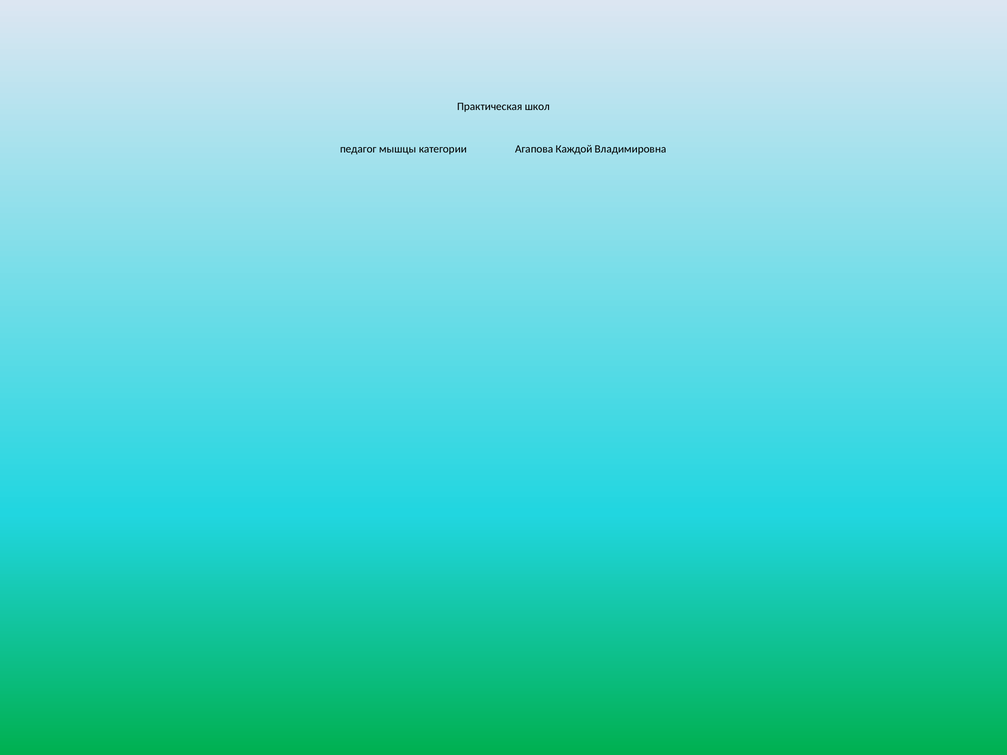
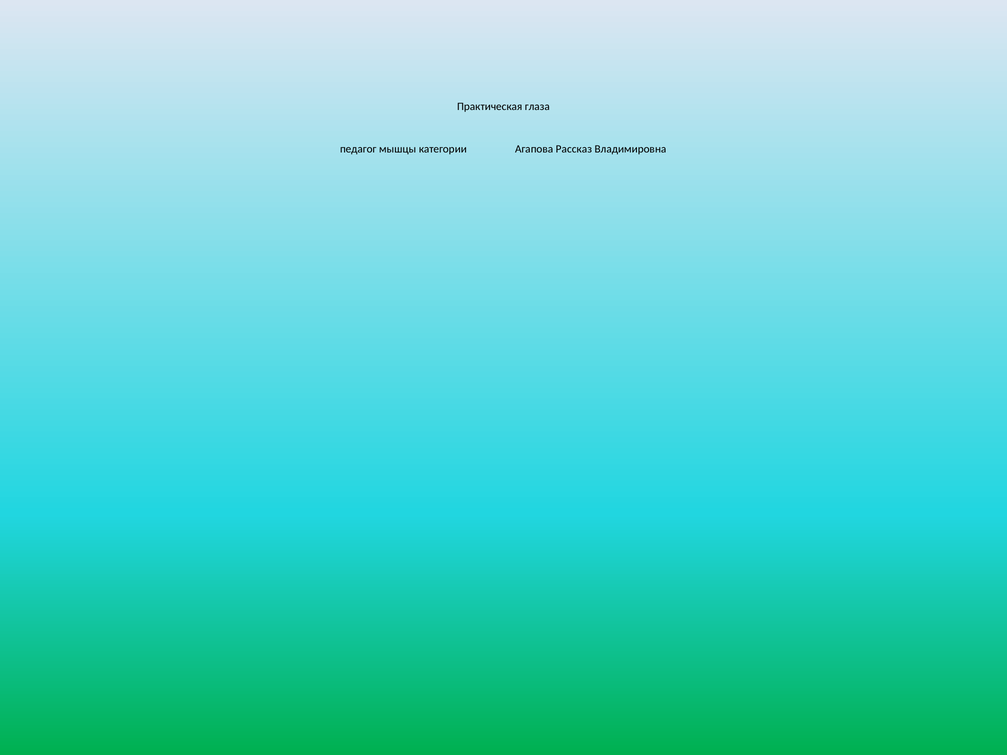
школ: школ -> глаза (537, 106)
Каждой: Каждой -> Рассказ (574, 149)
